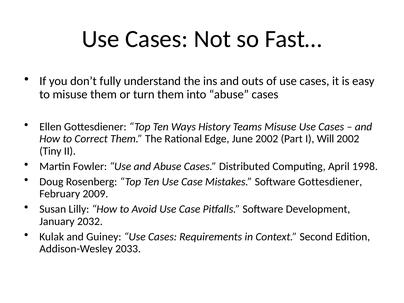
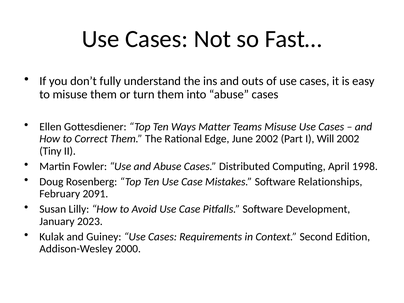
History: History -> Matter (214, 127)
Software Gottesdiener: Gottesdiener -> Relationships (330, 182)
2009: 2009 -> 2091 (95, 194)
2032: 2032 -> 2023 (90, 221)
2033: 2033 -> 2000 (128, 249)
